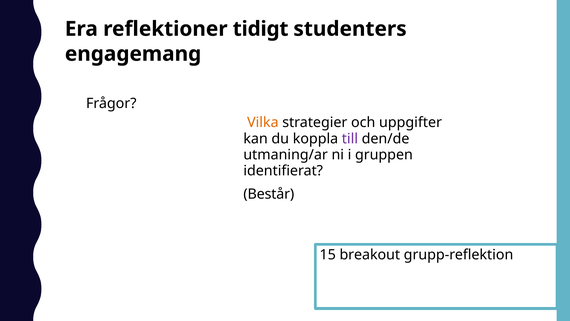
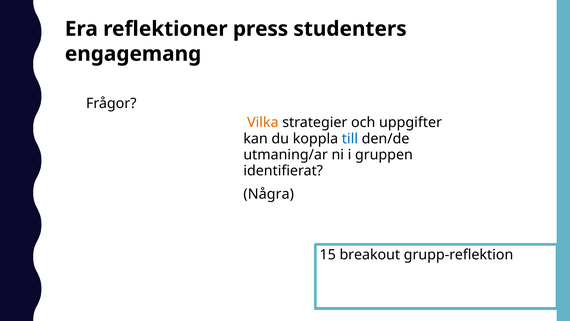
tidigt: tidigt -> press (261, 29)
till colour: purple -> blue (350, 138)
Består: Består -> Några (269, 194)
